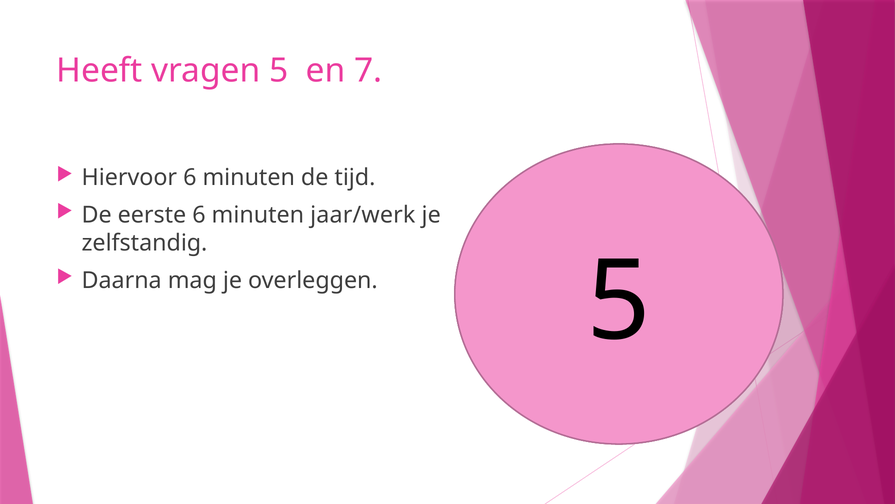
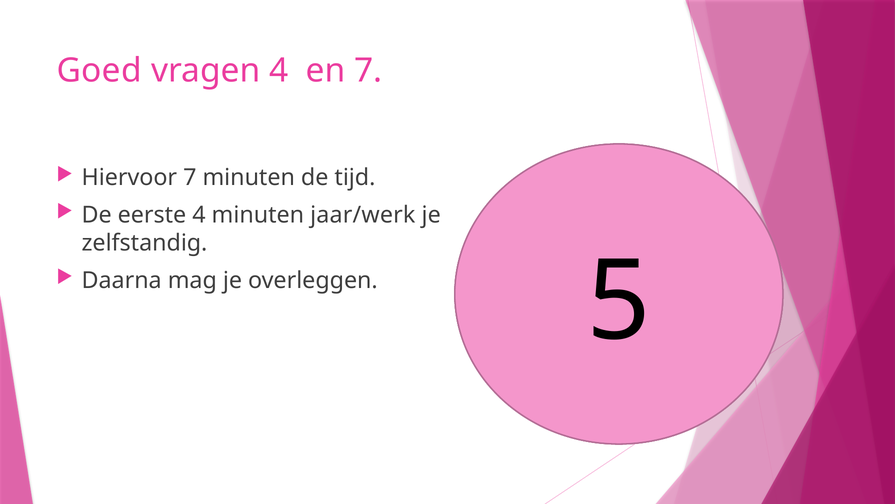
Heeft: Heeft -> Goed (99, 71)
vragen 5: 5 -> 4 (279, 71)
Hiervoor 6: 6 -> 7 (190, 178)
eerste 6: 6 -> 4 (199, 215)
